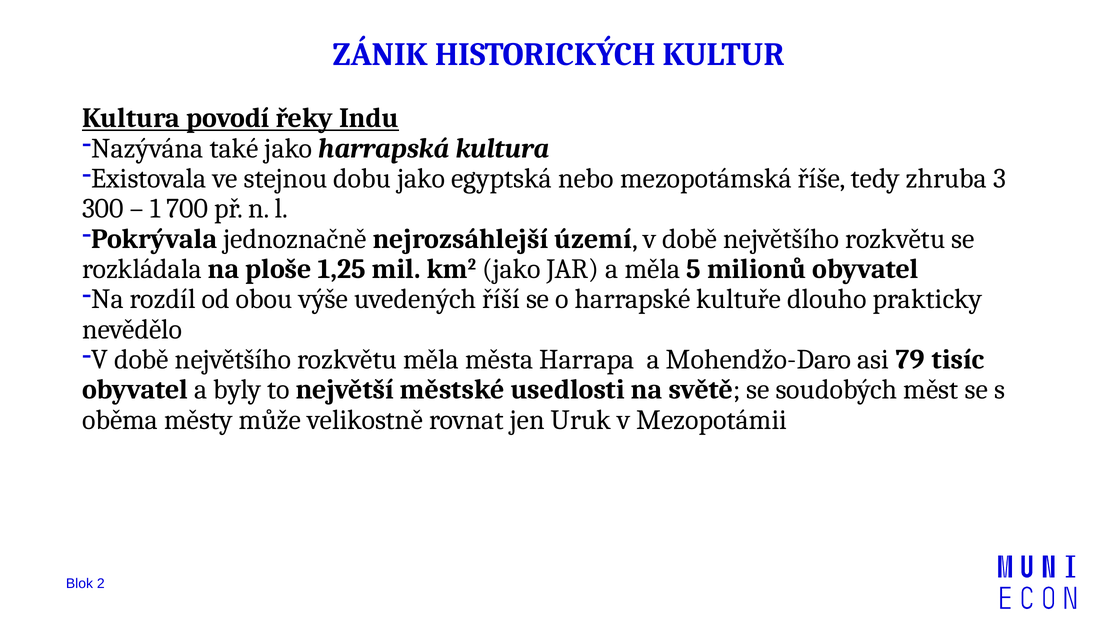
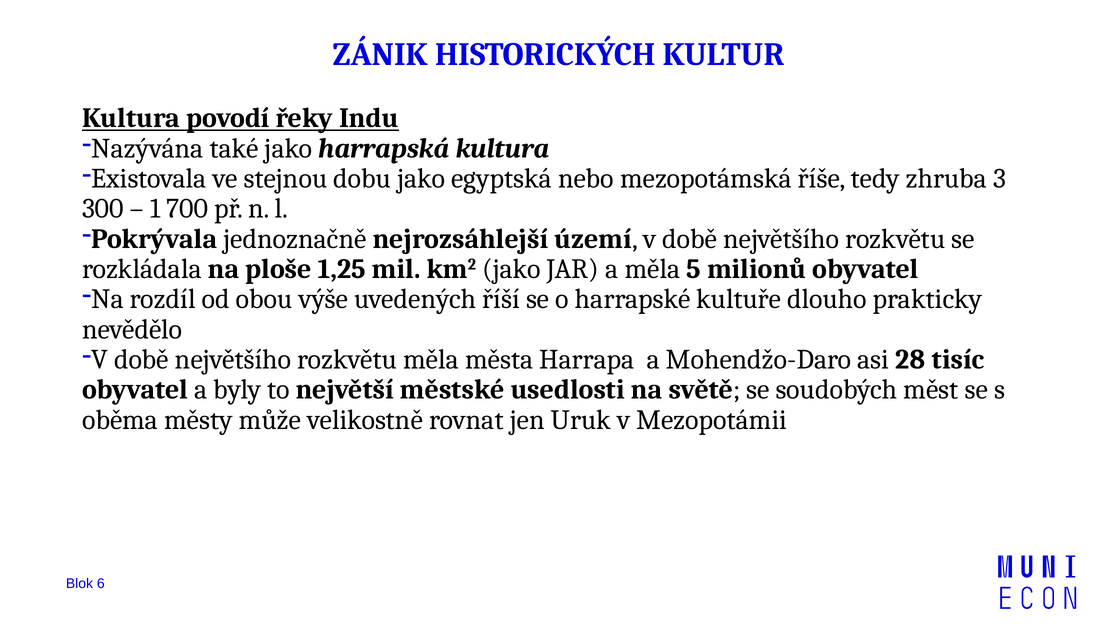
79: 79 -> 28 (910, 359)
2: 2 -> 6 (101, 583)
